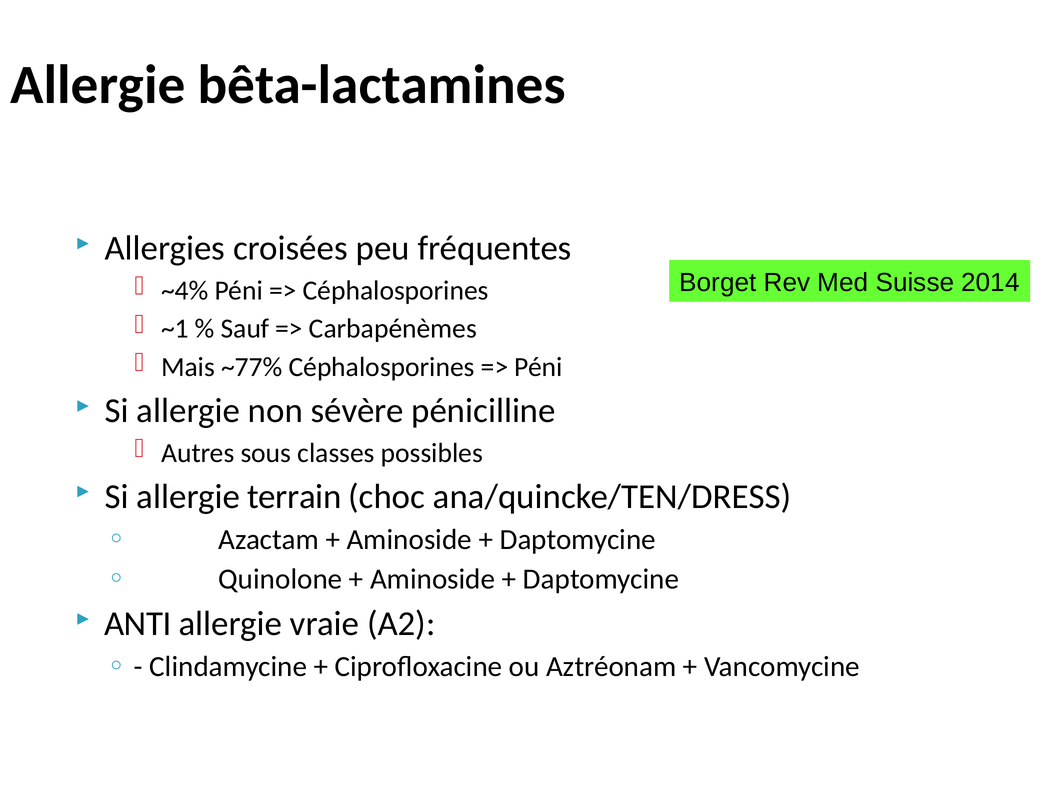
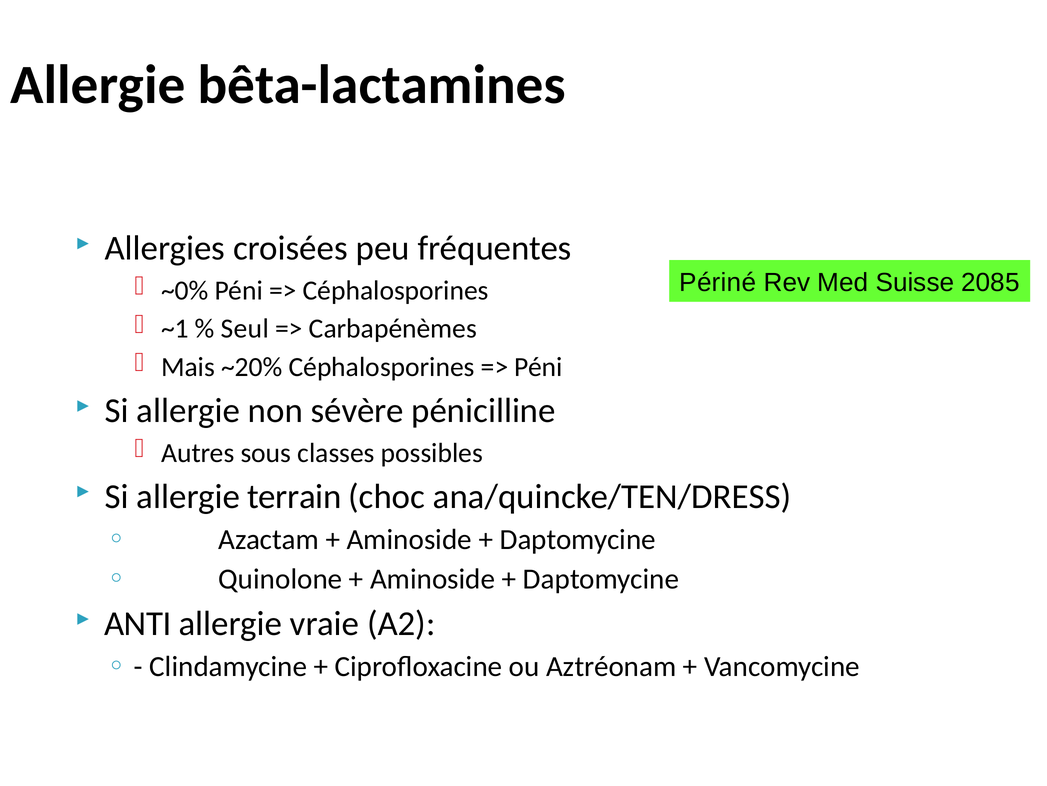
Borget: Borget -> Périné (718, 283)
2014: 2014 -> 2085 (990, 283)
~4%: ~4% -> ~0% (185, 290)
Sauf: Sauf -> Seul (245, 328)
~77%: ~77% -> ~20% (252, 367)
